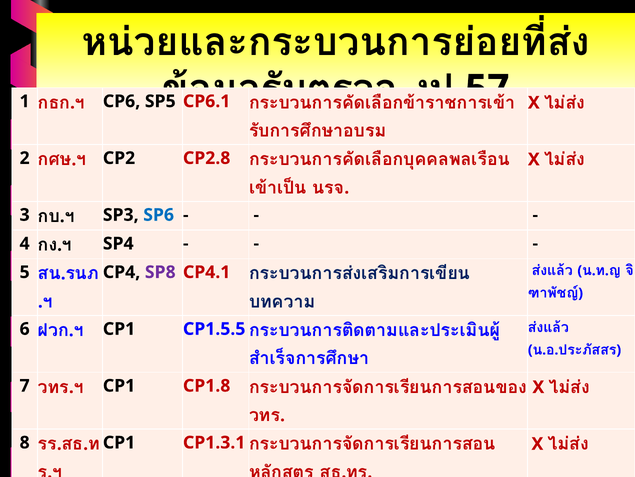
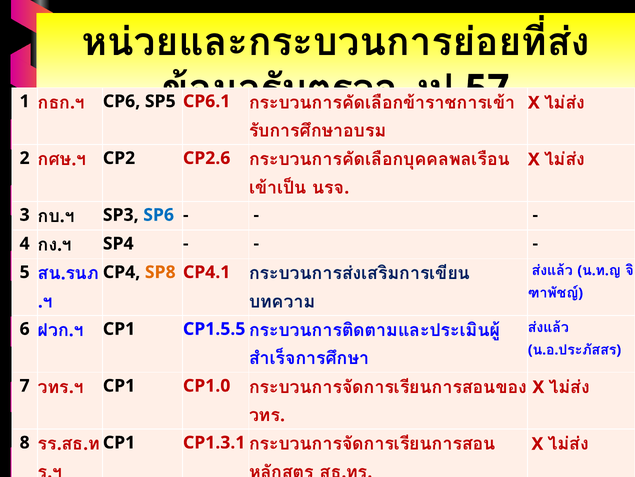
CP2.8: CP2.8 -> CP2.6 (207, 158)
SP8 colour: purple -> orange (160, 272)
CP1.8: CP1.8 -> CP1.0 (207, 385)
